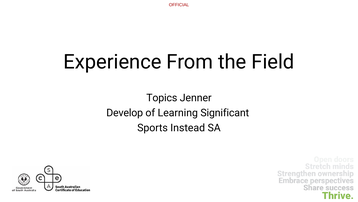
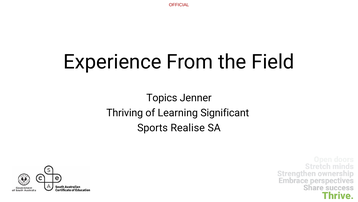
Develop: Develop -> Thriving (125, 112)
Instead: Instead -> Realise (188, 127)
